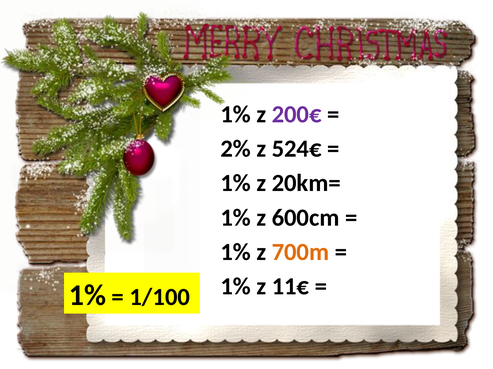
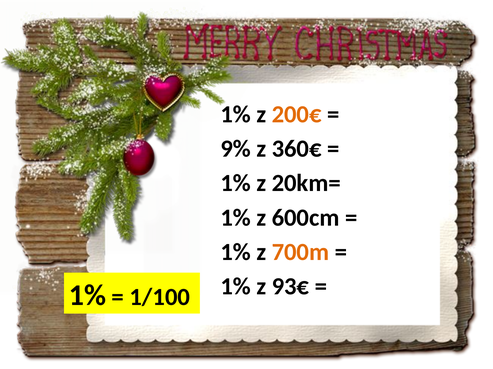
200€ colour: purple -> orange (297, 115)
2%: 2% -> 9% (236, 149)
524€: 524€ -> 360€ (297, 149)
11€: 11€ -> 93€ (290, 287)
